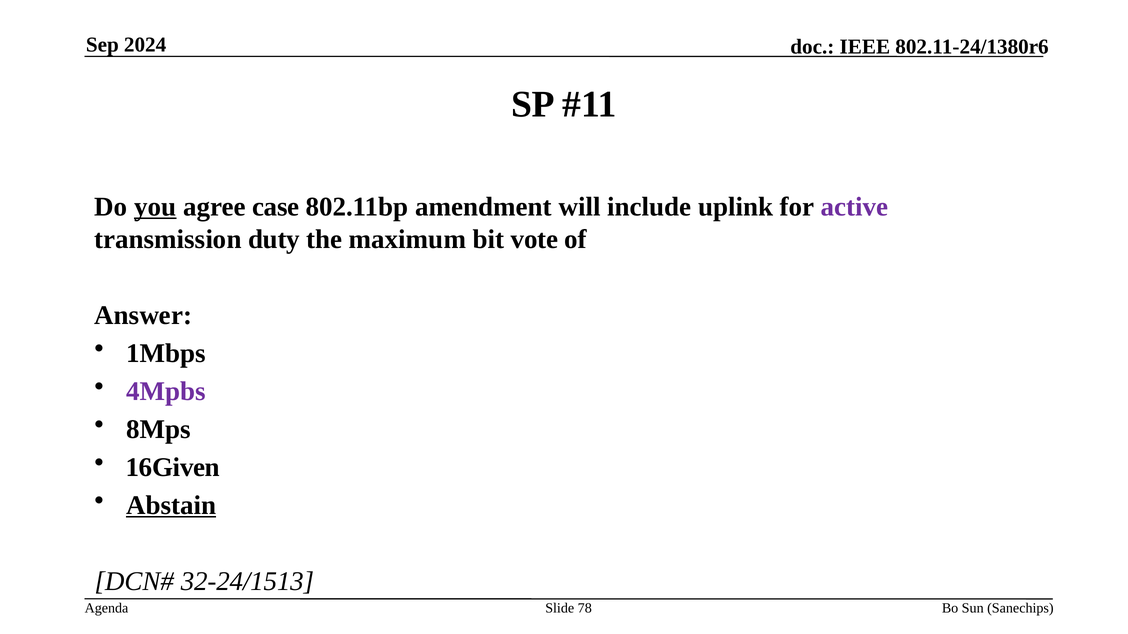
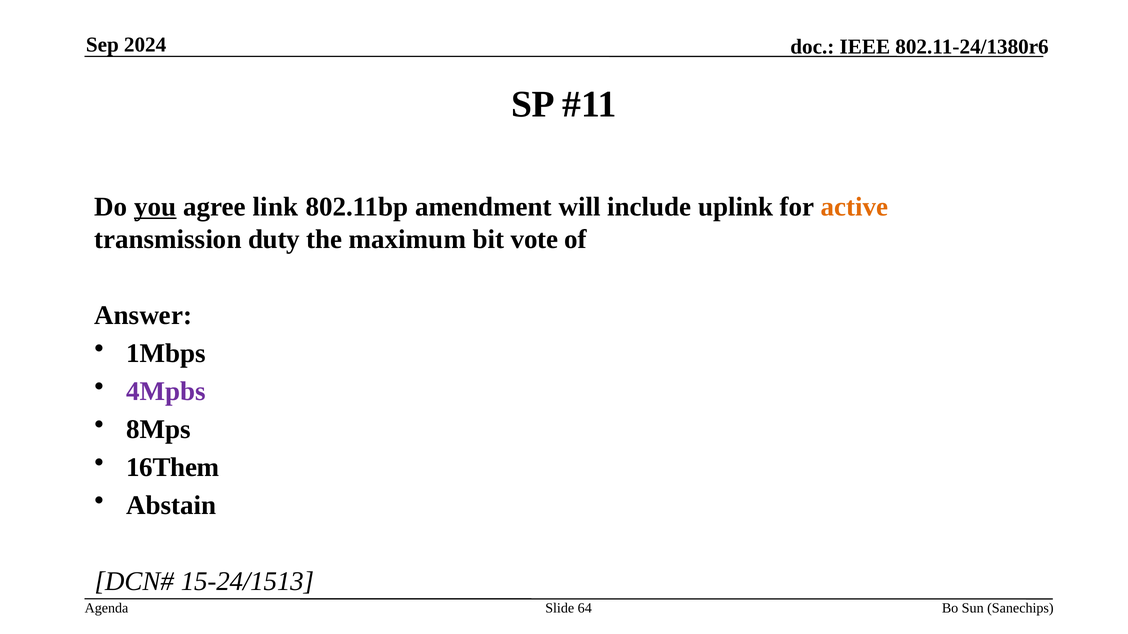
case: case -> link (275, 207)
active colour: purple -> orange (855, 207)
16Given: 16Given -> 16Them (173, 468)
Abstain underline: present -> none (171, 506)
32-24/1513: 32-24/1513 -> 15-24/1513 (247, 582)
78: 78 -> 64 (585, 609)
